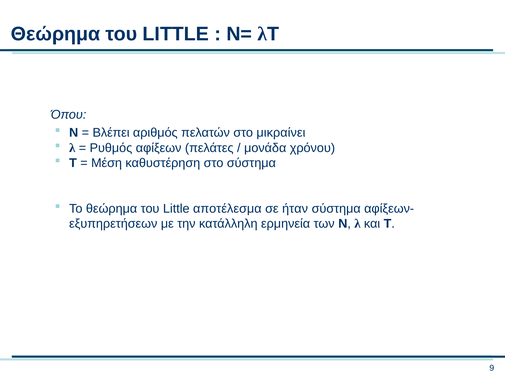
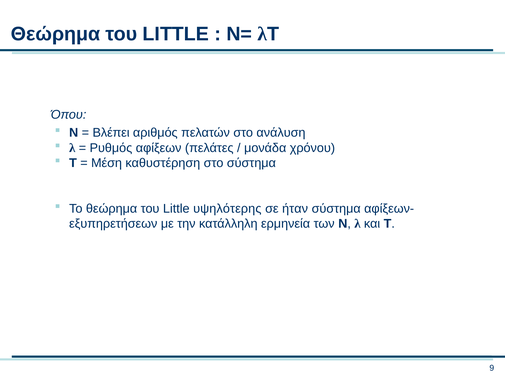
μικραίνει: μικραίνει -> ανάλυση (281, 133)
αποτέλεσμα: αποτέλεσμα -> υψηλότερης (227, 208)
